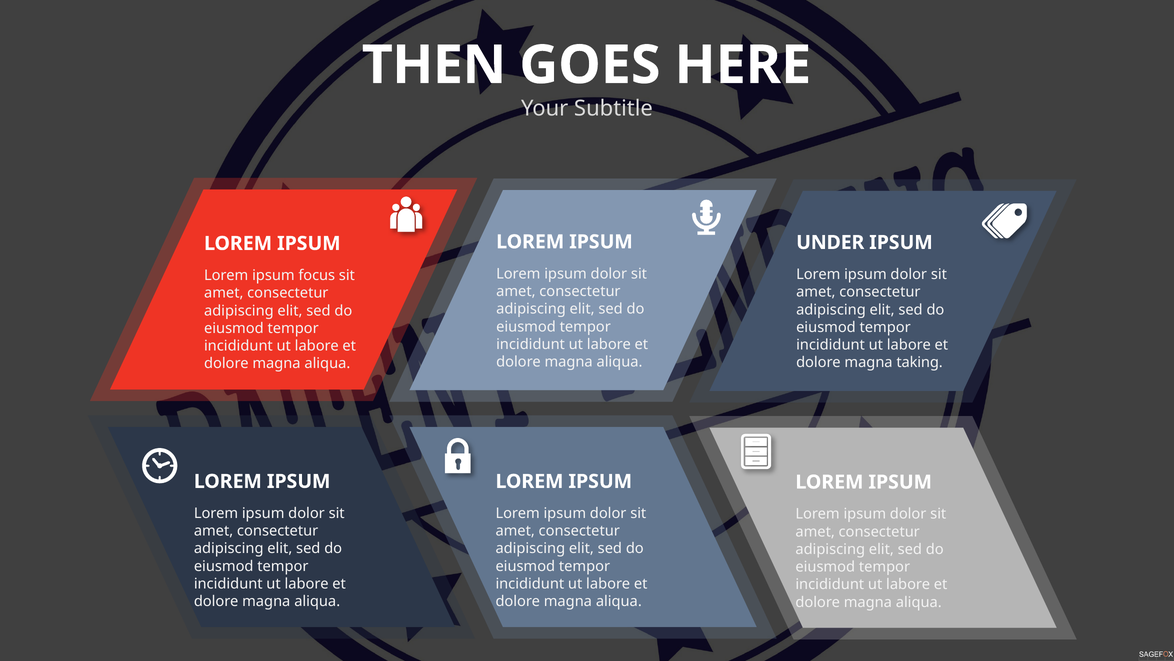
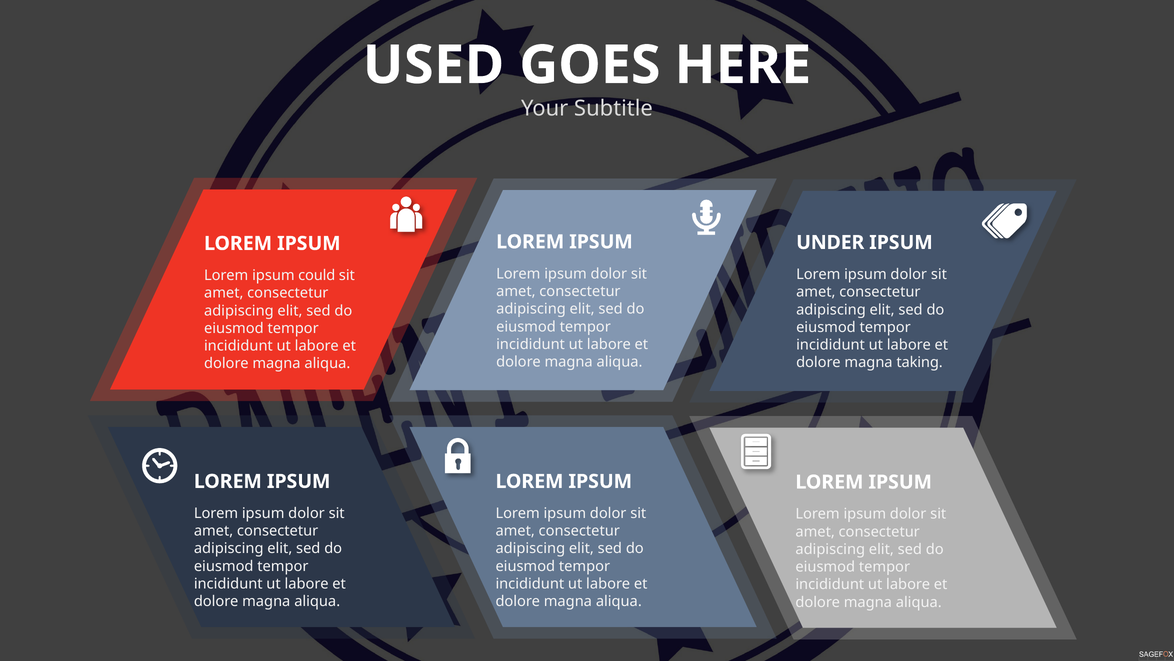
THEN: THEN -> USED (433, 65)
focus: focus -> could (317, 275)
